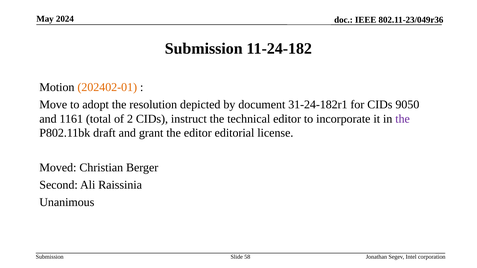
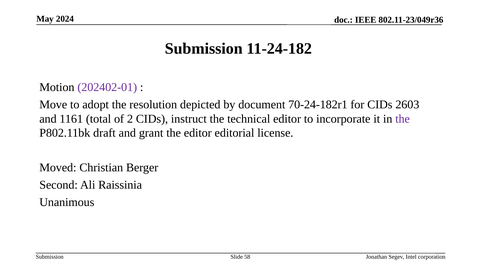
202402-01 colour: orange -> purple (107, 87)
31-24-182r1: 31-24-182r1 -> 70-24-182r1 (318, 105)
9050: 9050 -> 2603 (407, 105)
